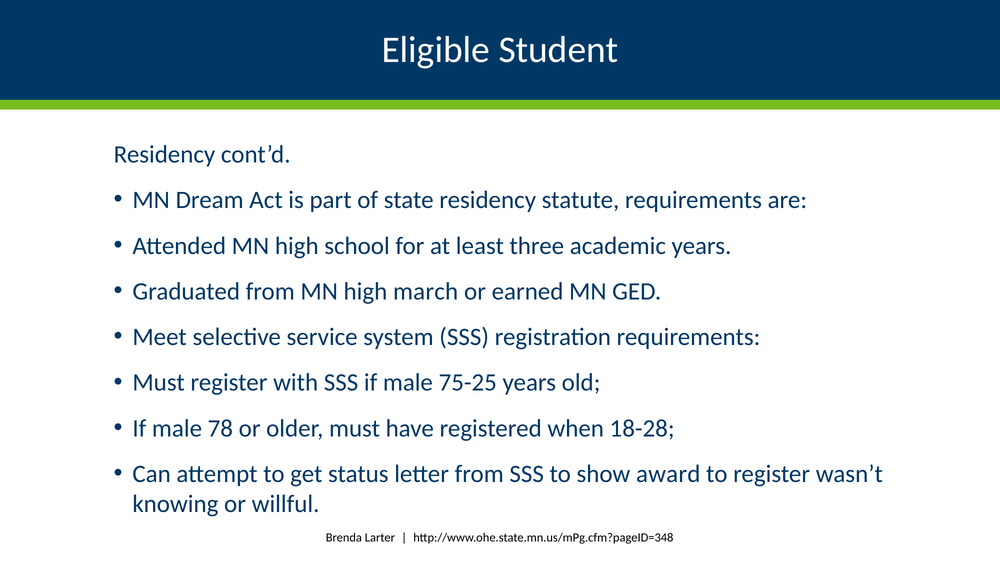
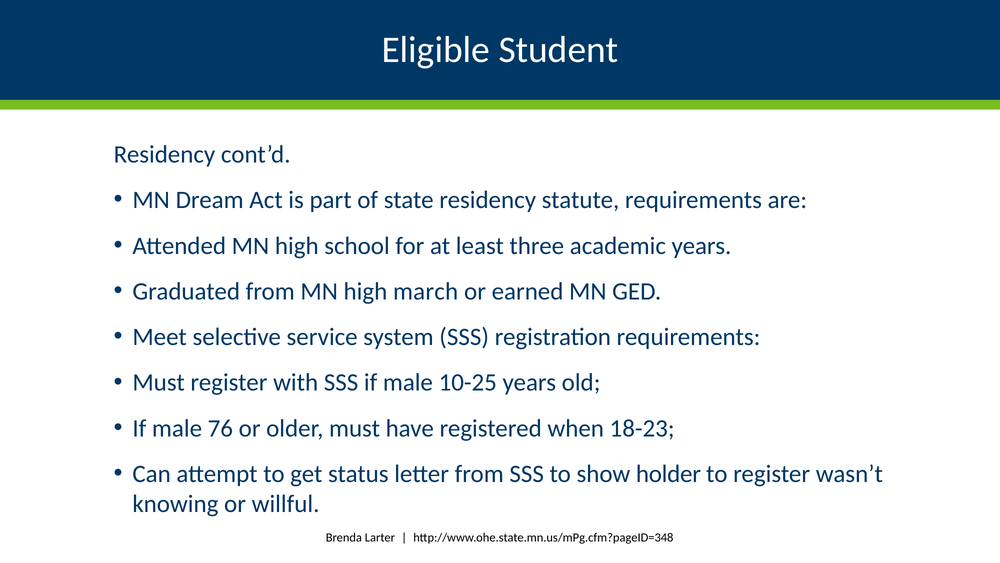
75-25: 75-25 -> 10-25 (468, 382)
78: 78 -> 76 (220, 428)
18-28: 18-28 -> 18-23 (642, 428)
award: award -> holder (668, 474)
